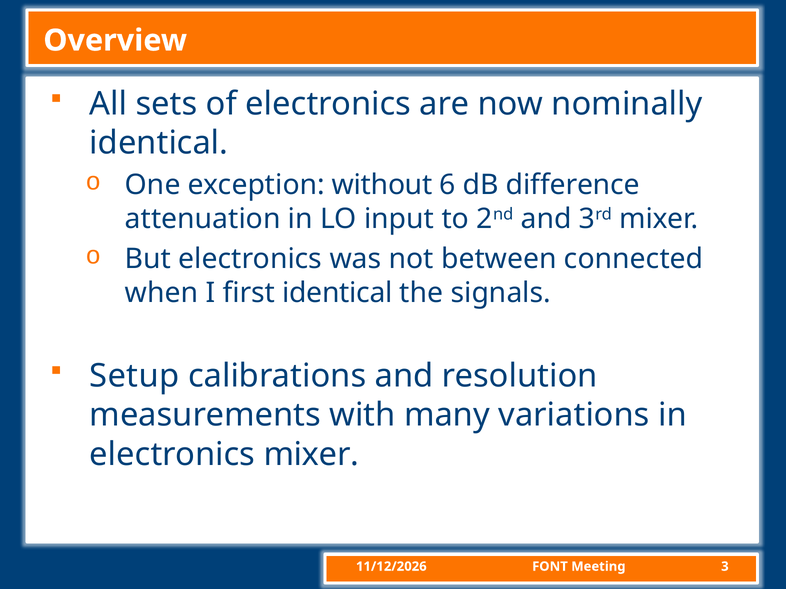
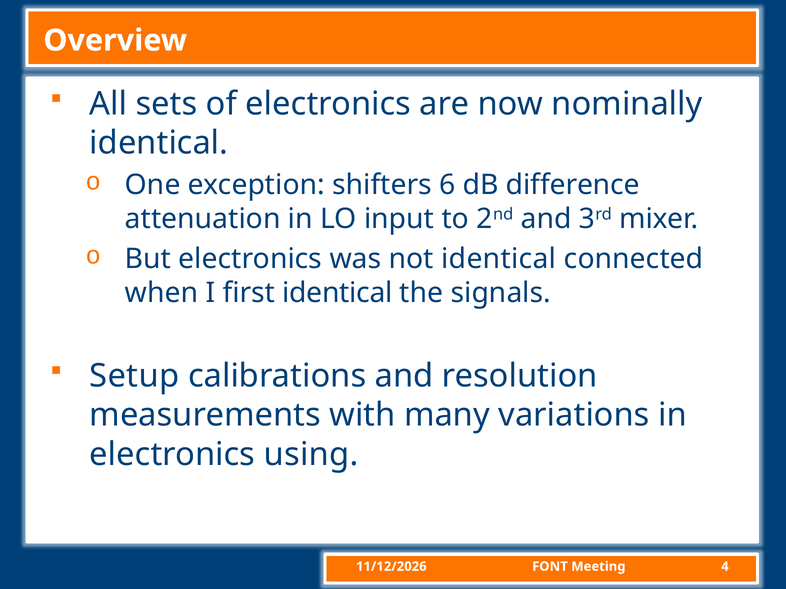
without: without -> shifters (382, 185)
not between: between -> identical (499, 259)
electronics mixer: mixer -> using (311, 455)
3: 3 -> 4 (725, 567)
